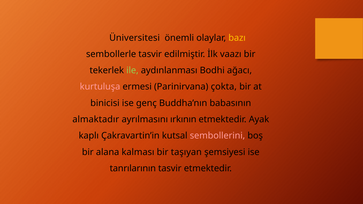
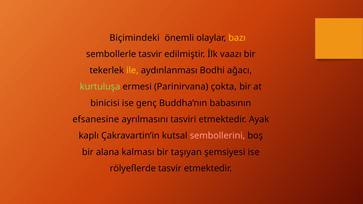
Üniversitesi: Üniversitesi -> Biçimindeki (135, 38)
ile colour: light green -> yellow (132, 70)
kurtuluşa colour: pink -> light green (100, 87)
almaktadır: almaktadır -> efsanesine (96, 119)
ırkının: ırkının -> tasviri (183, 119)
tanrılarının: tanrılarının -> rölyeflerde (133, 168)
